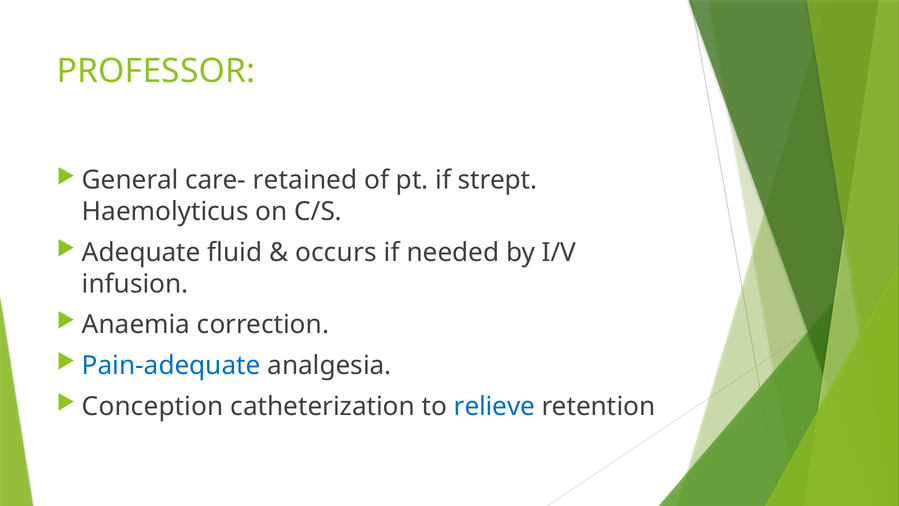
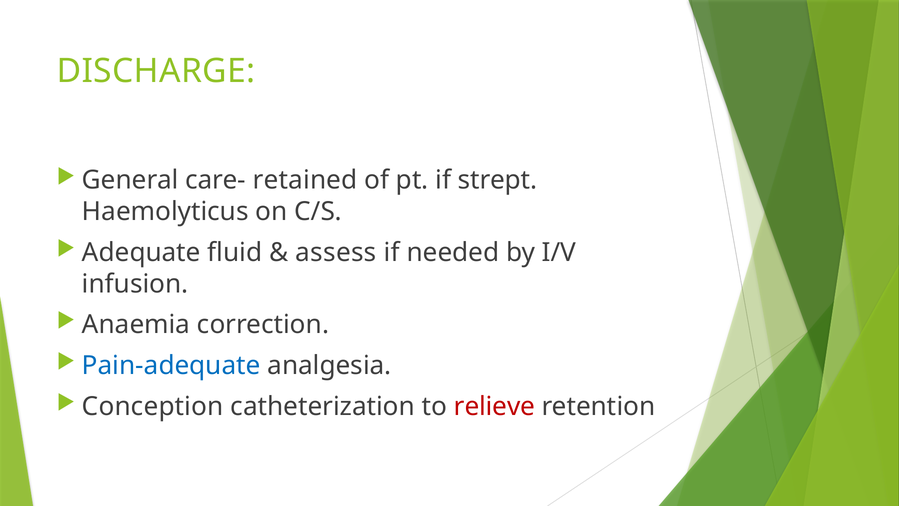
PROFESSOR: PROFESSOR -> DISCHARGE (156, 71)
occurs: occurs -> assess (336, 252)
relieve colour: blue -> red (494, 406)
